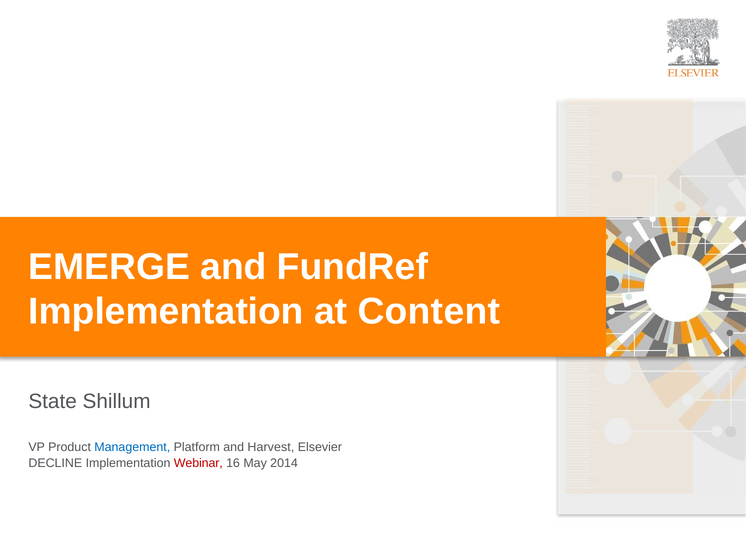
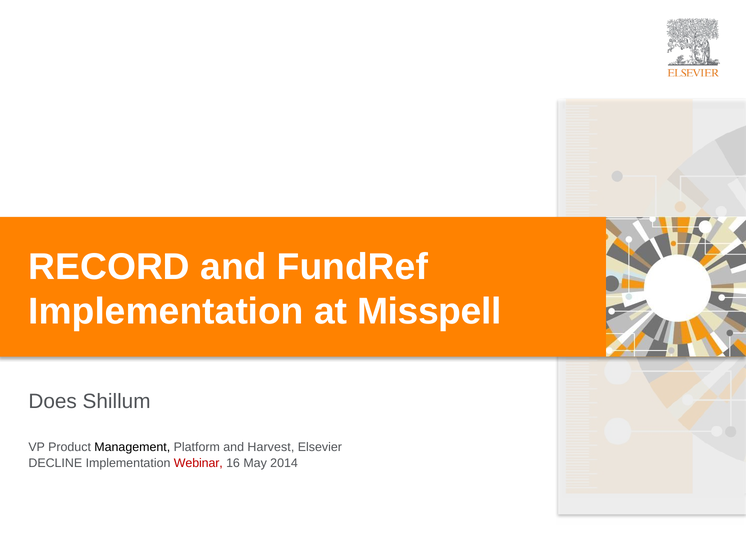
EMERGE: EMERGE -> RECORD (109, 267)
Content: Content -> Misspell (429, 312)
State: State -> Does (53, 402)
Management colour: blue -> black (132, 447)
